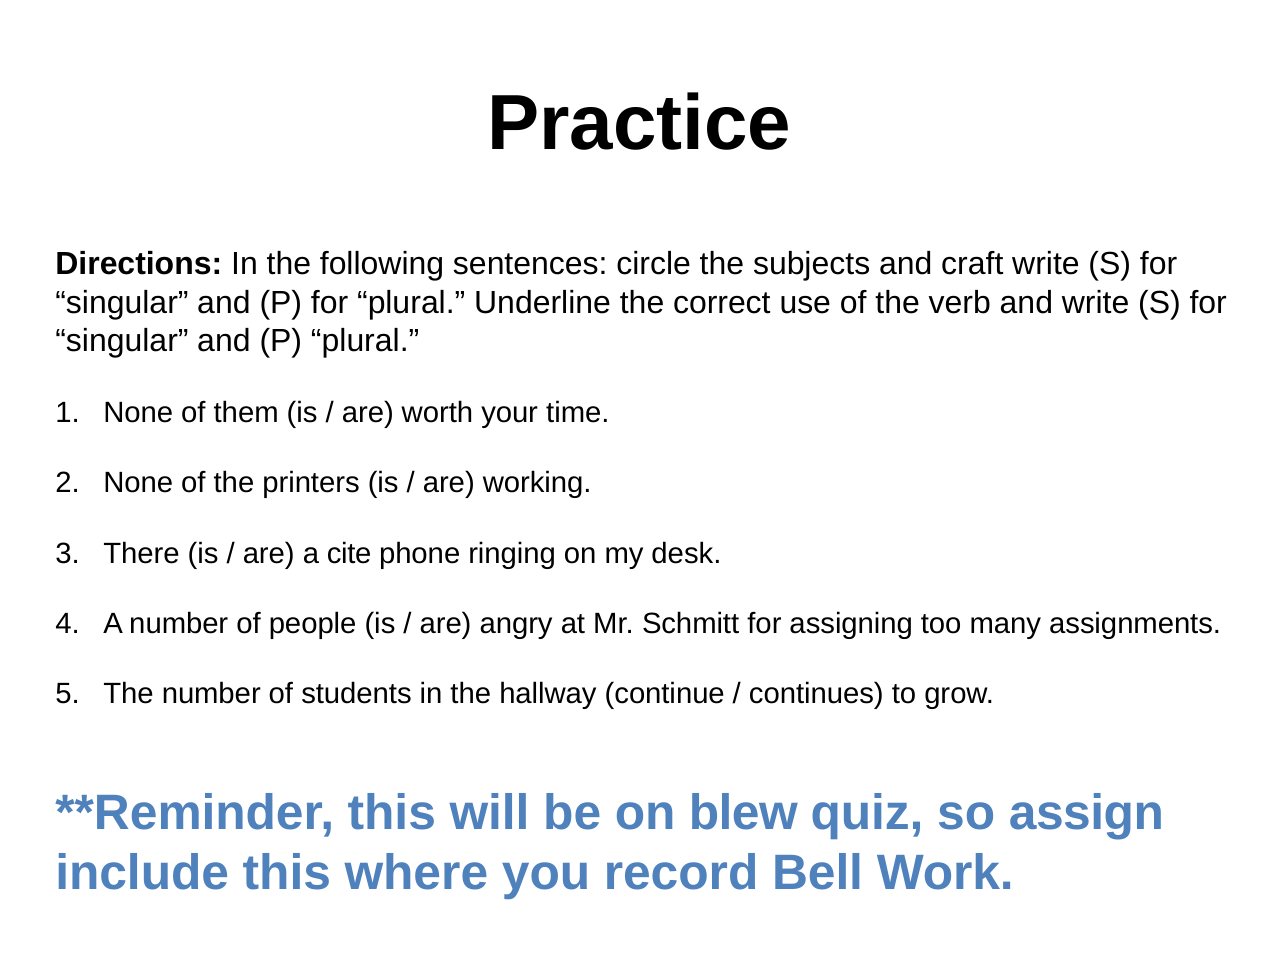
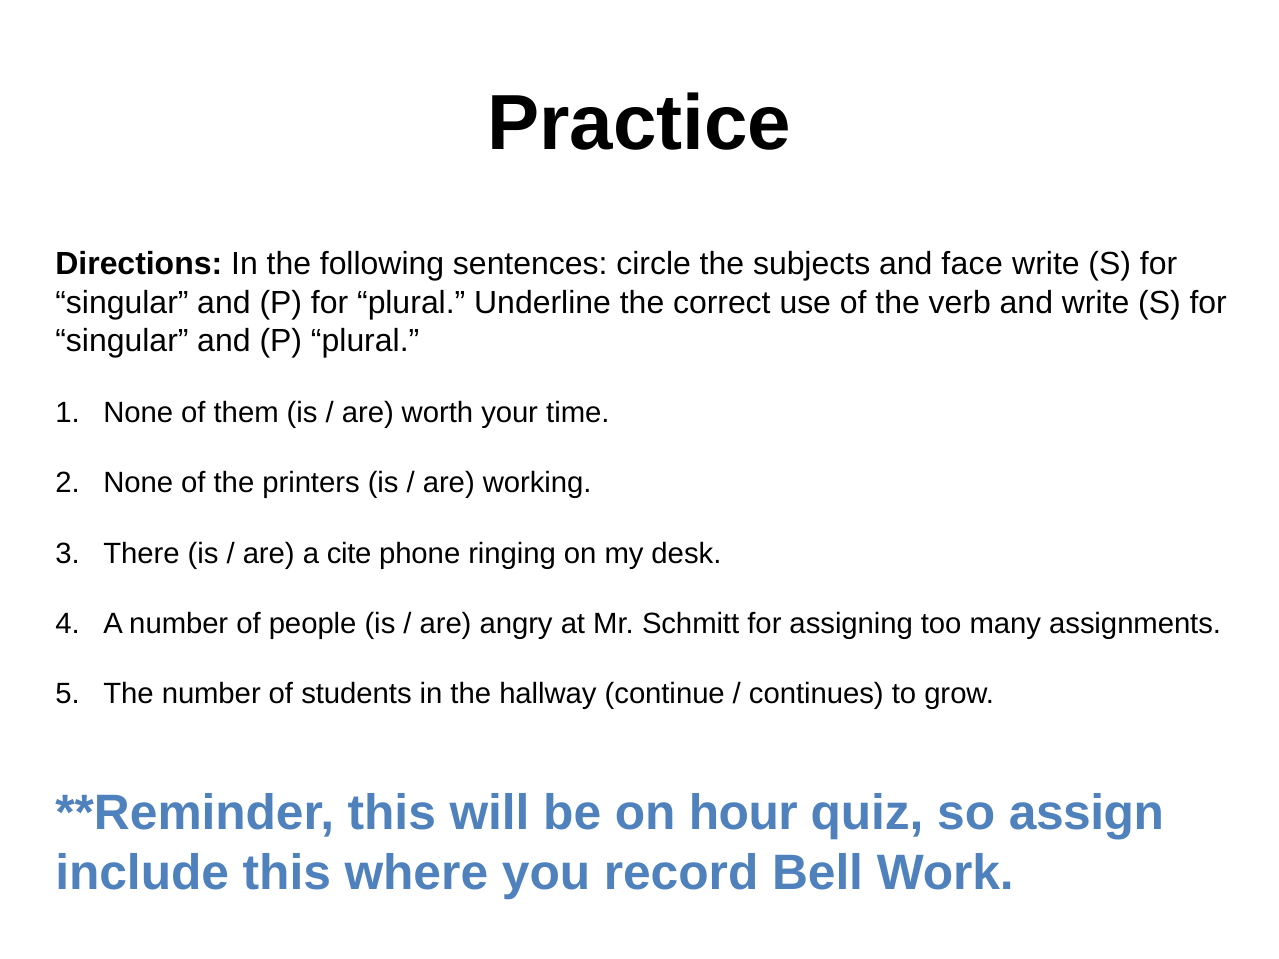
craft: craft -> face (972, 264)
blew: blew -> hour (743, 813)
